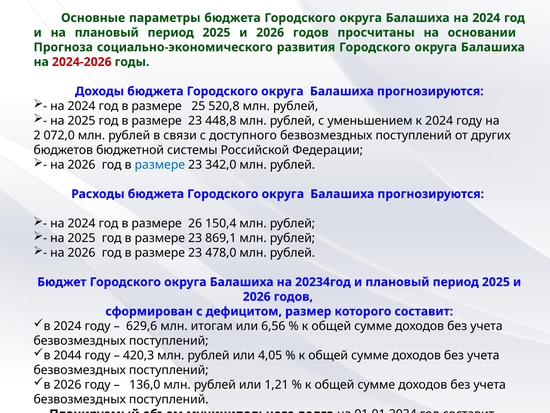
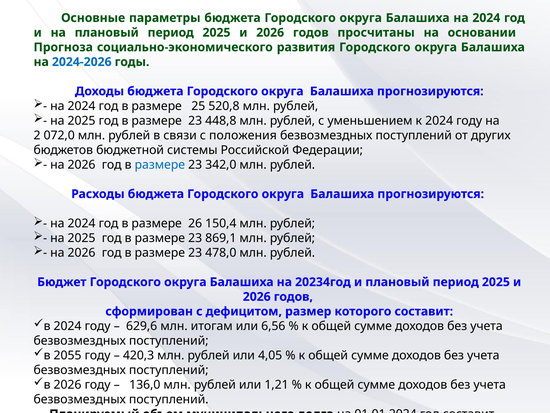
2024-2026 colour: red -> blue (82, 62)
доступного: доступного -> положения (243, 135)
2044: 2044 -> 2055 (68, 355)
